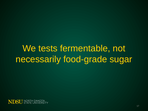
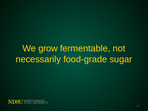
tests: tests -> grow (48, 48)
